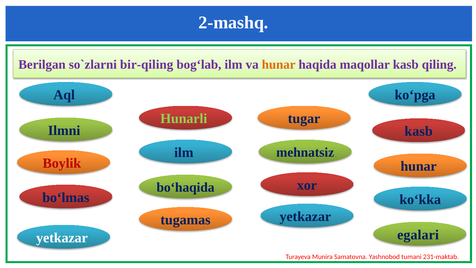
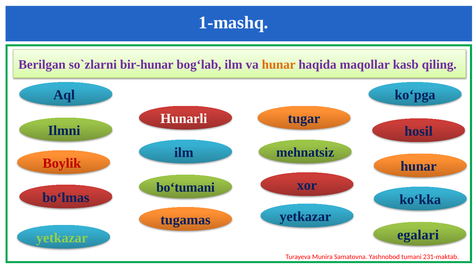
2-mashq: 2-mashq -> 1-mashq (234, 23)
bir-qiling: bir-qiling -> bir-hunar (147, 64)
Hunarli colour: light green -> white (184, 119)
kasb: kasb -> hosil (419, 131)
bo‘haqida: bo‘haqida -> bo‘tumani (186, 187)
yetkazar colour: white -> light green (62, 238)
